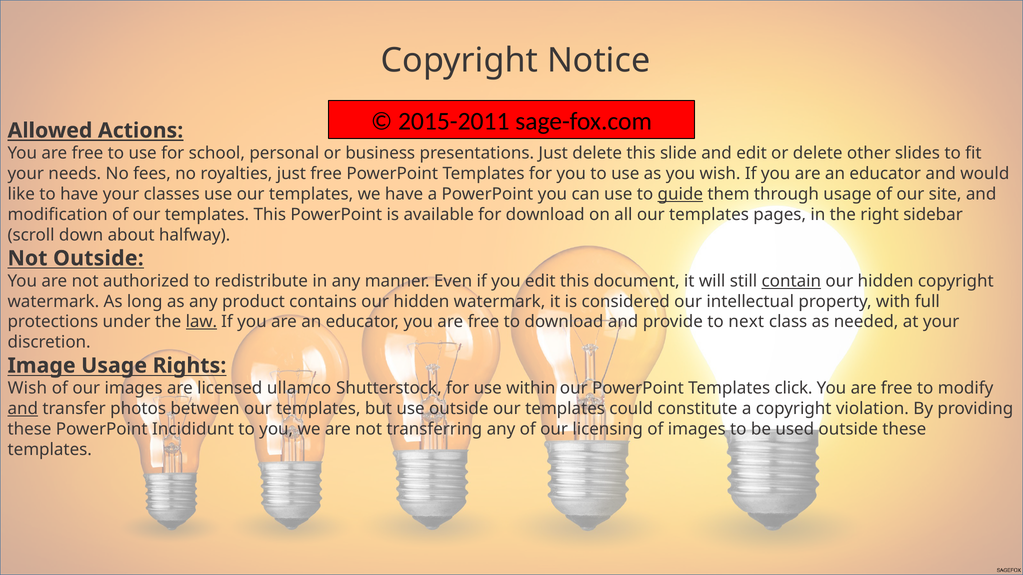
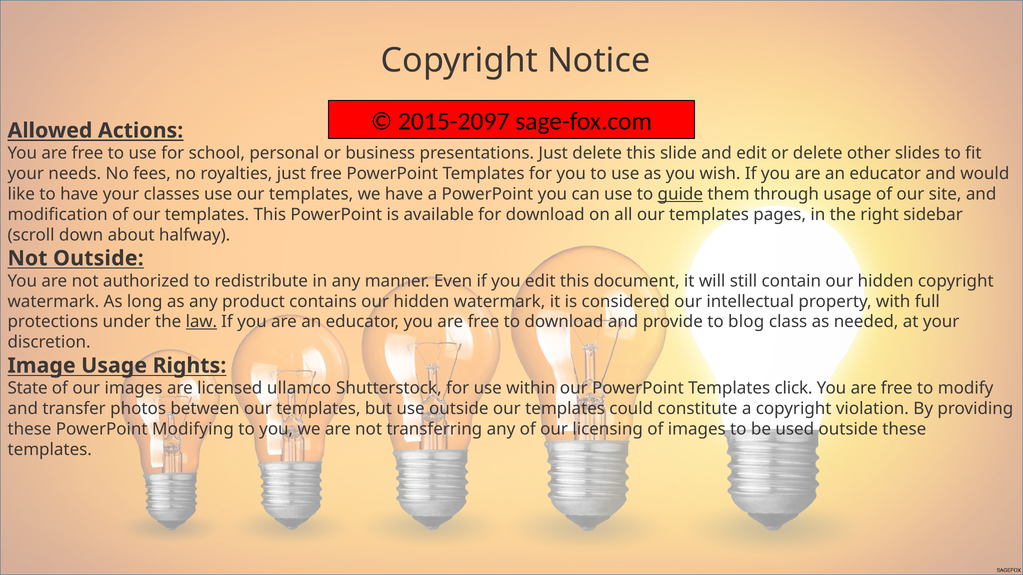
2015-2011: 2015-2011 -> 2015-2097 (454, 121)
contain underline: present -> none (791, 281)
next: next -> blog (746, 322)
Wish: Wish -> State (28, 389)
and underline: present -> none (23, 409)
Incididunt: Incididunt -> Modifying (193, 430)
